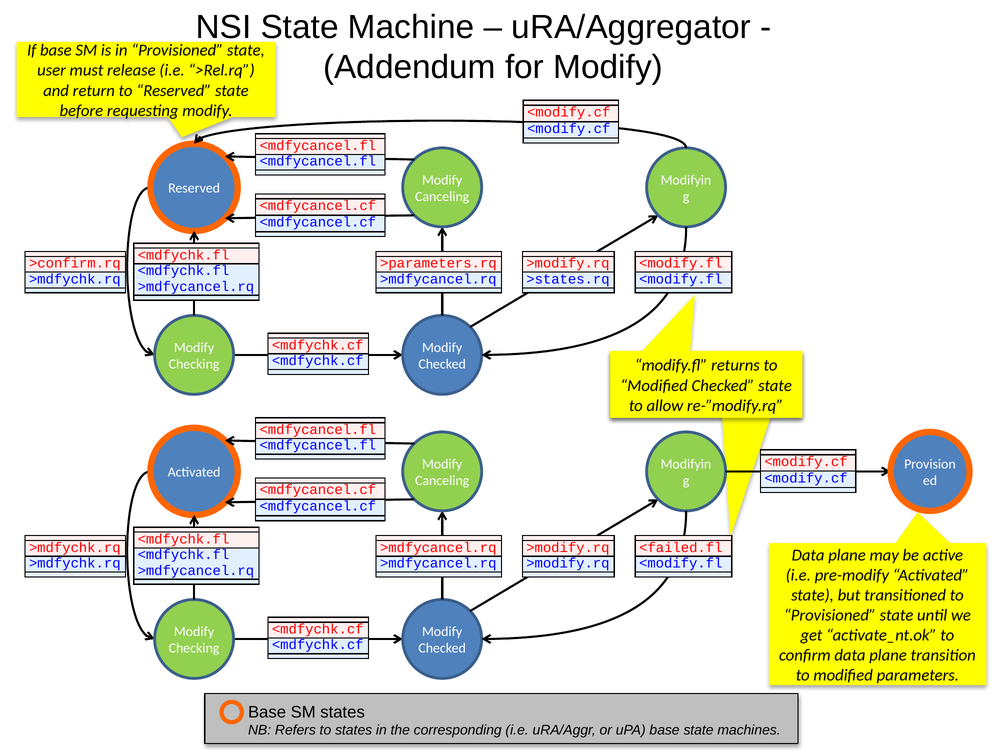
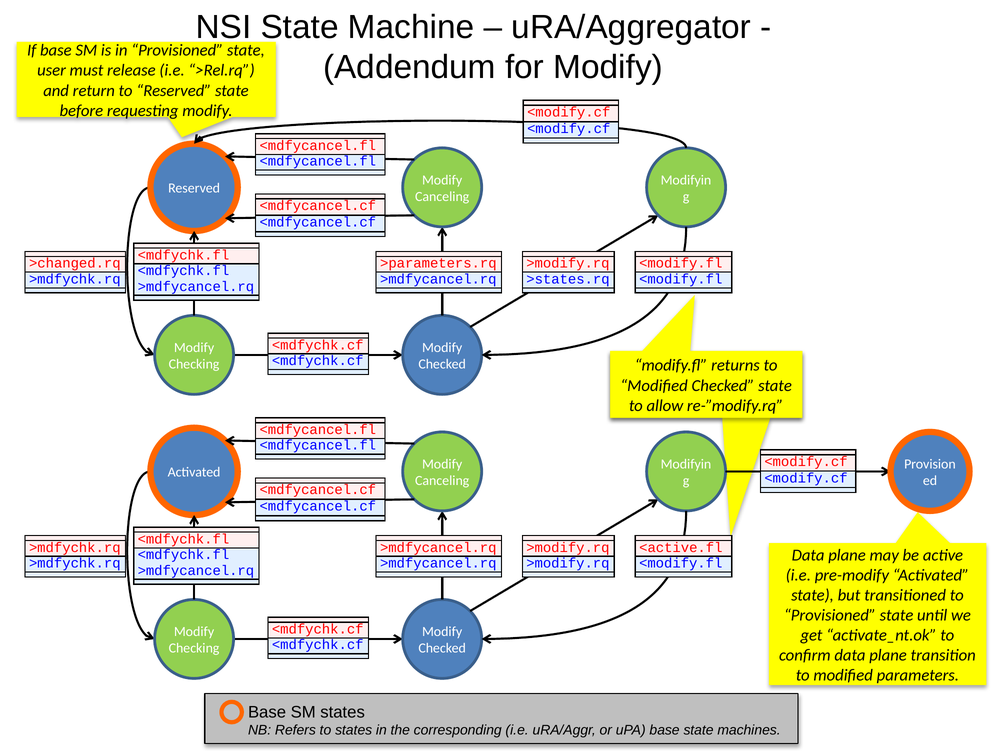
>confirm.rq: >confirm.rq -> >changed.rq (75, 263)
<failed.fl: <failed.fl -> <active.fl (681, 548)
